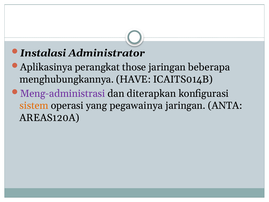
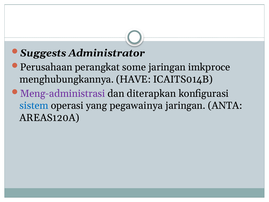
Instalasi: Instalasi -> Suggests (43, 53)
Aplikasinya: Aplikasinya -> Perusahaan (46, 67)
those: those -> some (134, 67)
beberapa: beberapa -> imkproce (209, 67)
sistem colour: orange -> blue (34, 106)
